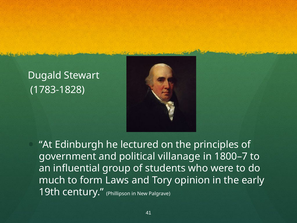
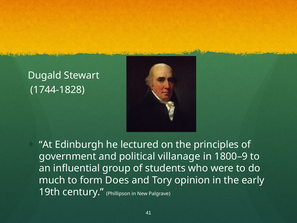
1783-1828: 1783-1828 -> 1744-1828 (58, 90)
1800–7: 1800–7 -> 1800–9 (231, 156)
Laws: Laws -> Does (117, 180)
